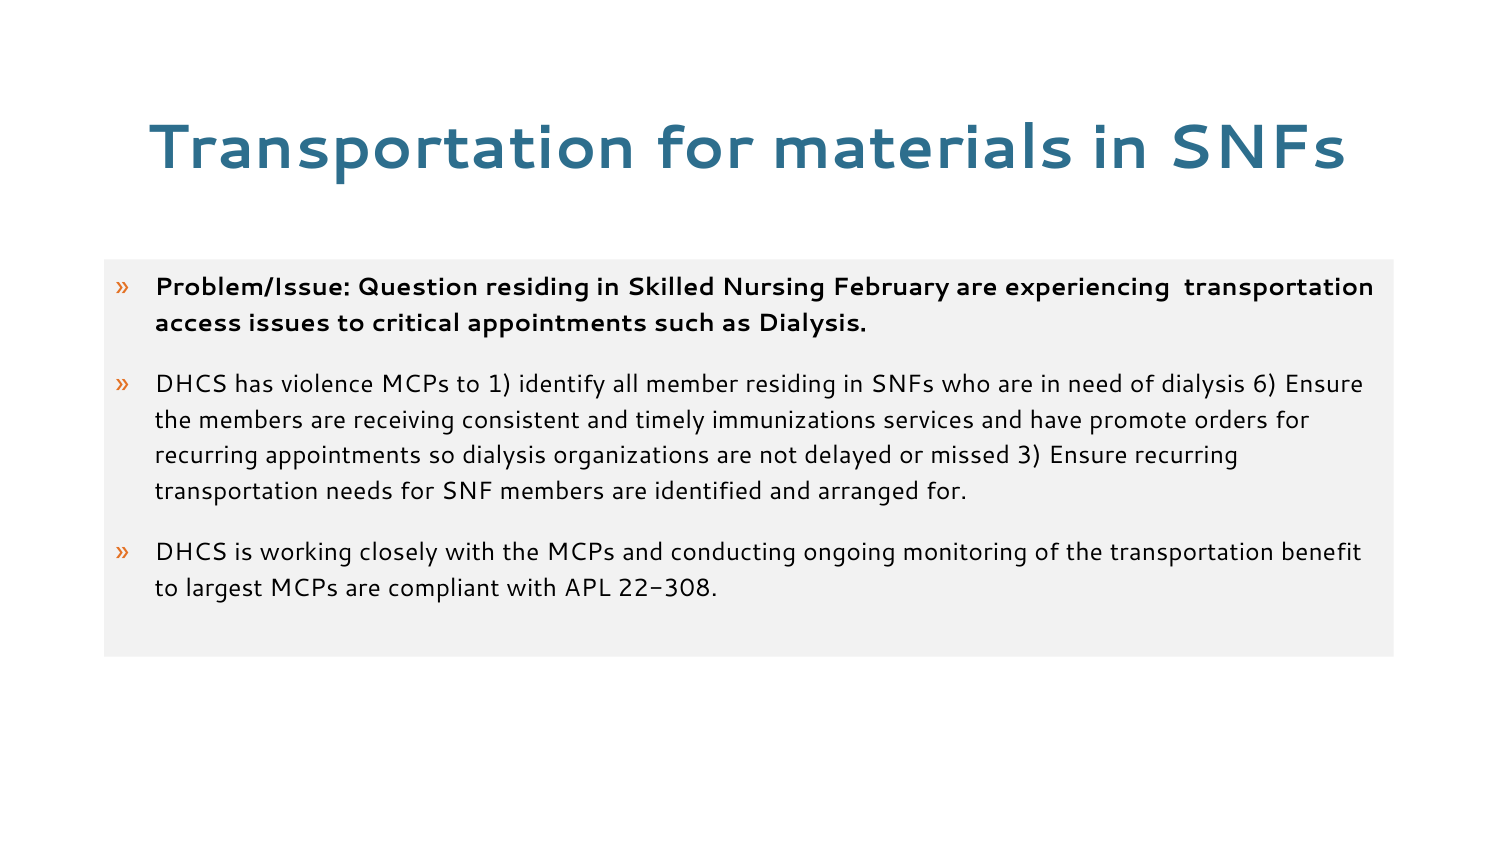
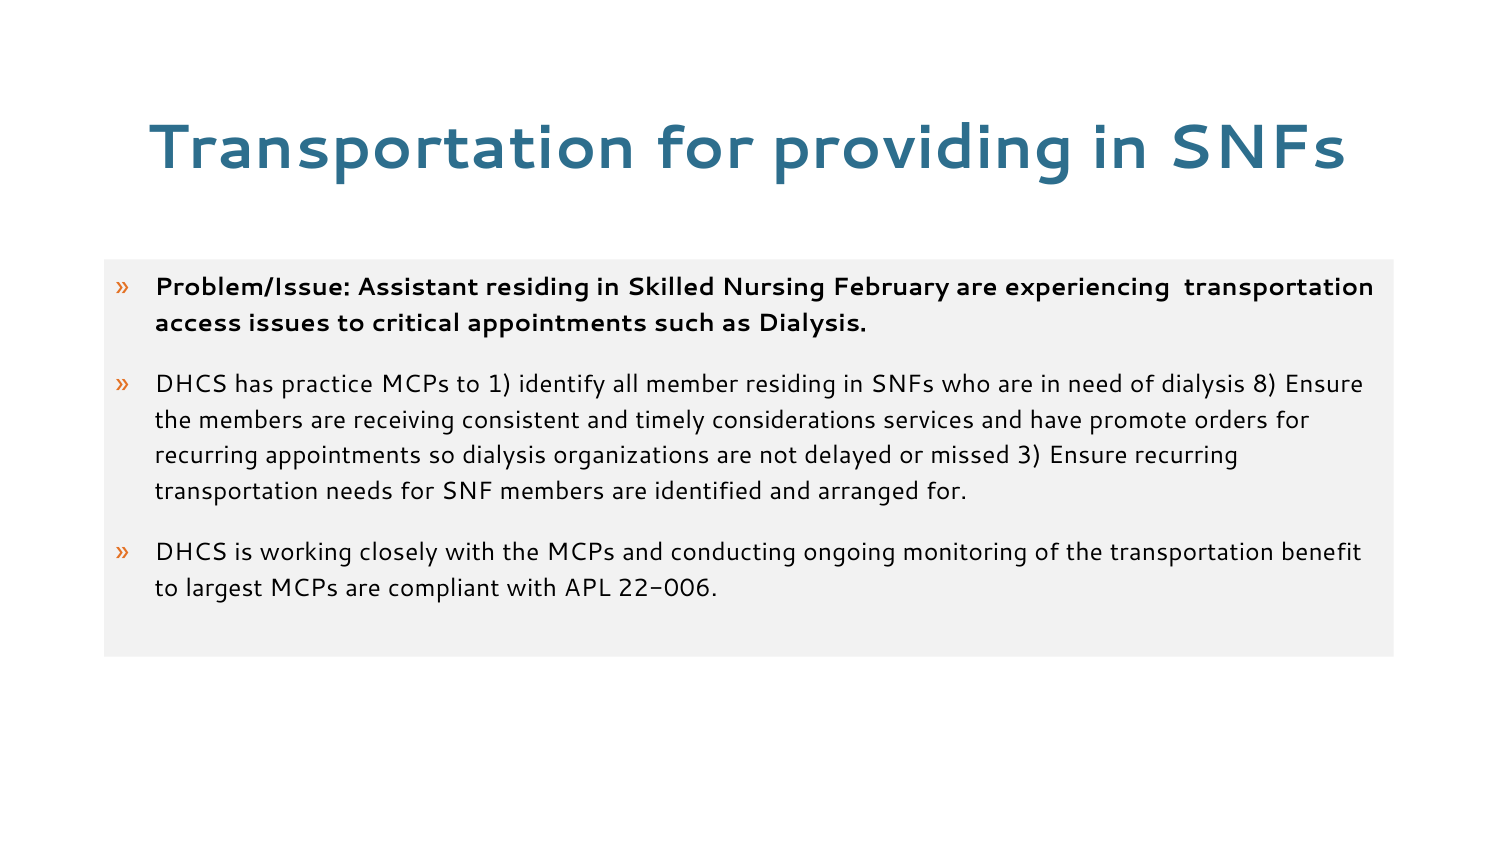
materials: materials -> providing (923, 148)
Question: Question -> Assistant (418, 288)
violence: violence -> practice (327, 384)
6: 6 -> 8 (1265, 384)
immunizations: immunizations -> considerations (794, 420)
22-308: 22-308 -> 22-006 (668, 588)
